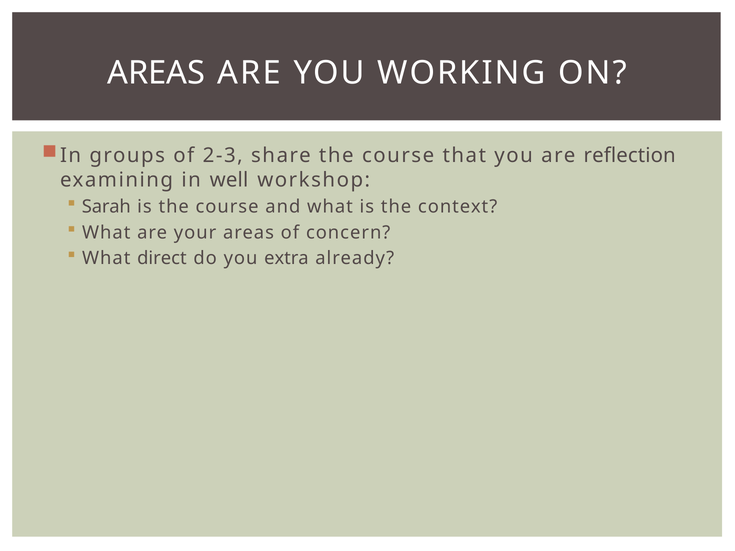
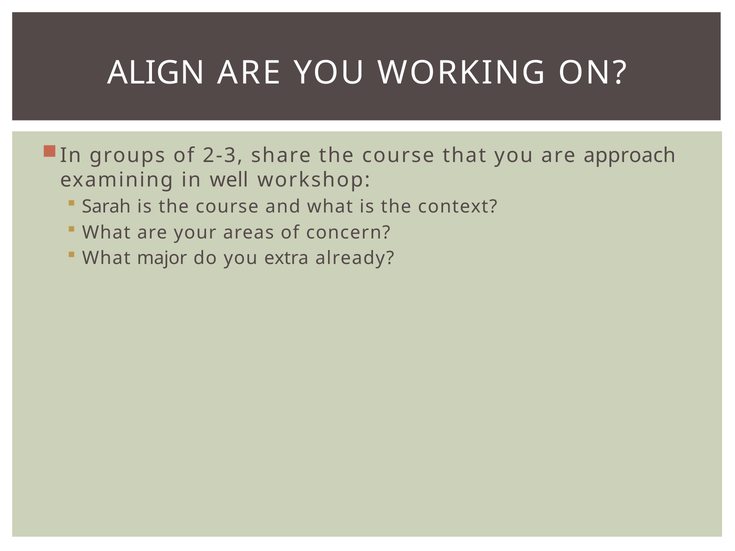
AREAS: AREAS -> ALIGN (156, 73)
reflection: reflection -> approach (630, 156)
direct: direct -> major (162, 258)
